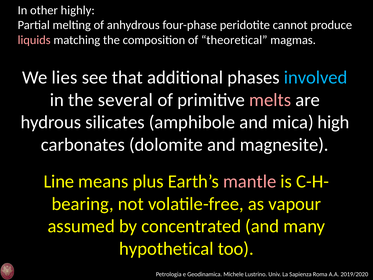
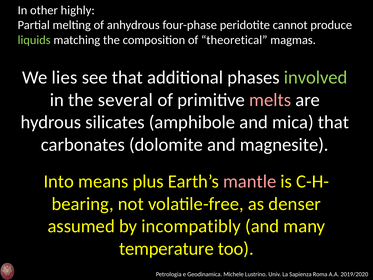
liquids colour: pink -> light green (34, 40)
involved colour: light blue -> light green (316, 77)
mica high: high -> that (333, 122)
Line: Line -> Into (59, 181)
vapour: vapour -> denser (295, 204)
concentrated: concentrated -> incompatibly (191, 226)
hypothetical: hypothetical -> temperature (166, 248)
